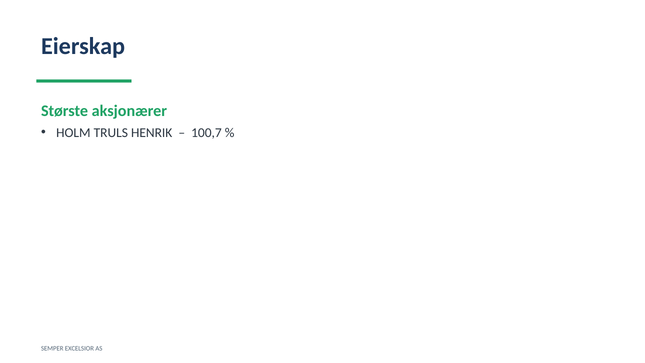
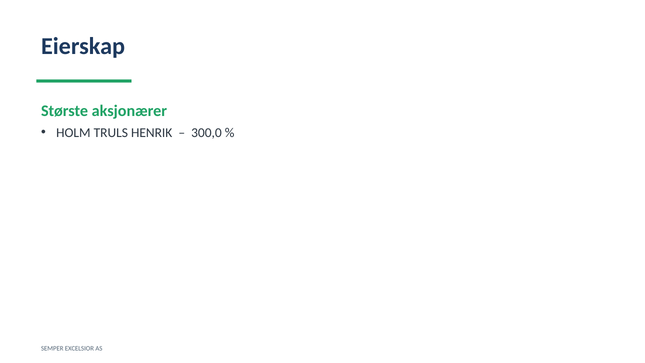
100,7: 100,7 -> 300,0 (206, 133)
